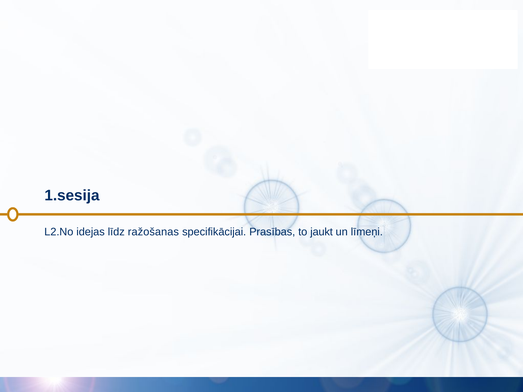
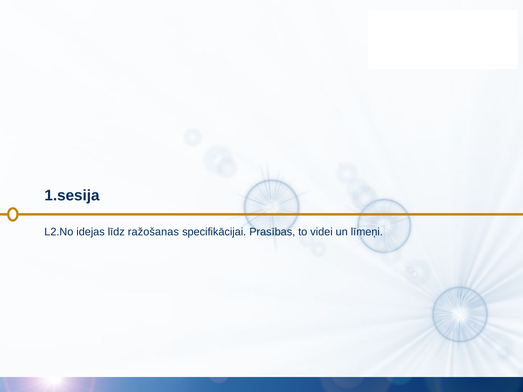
jaukt: jaukt -> videi (322, 232)
